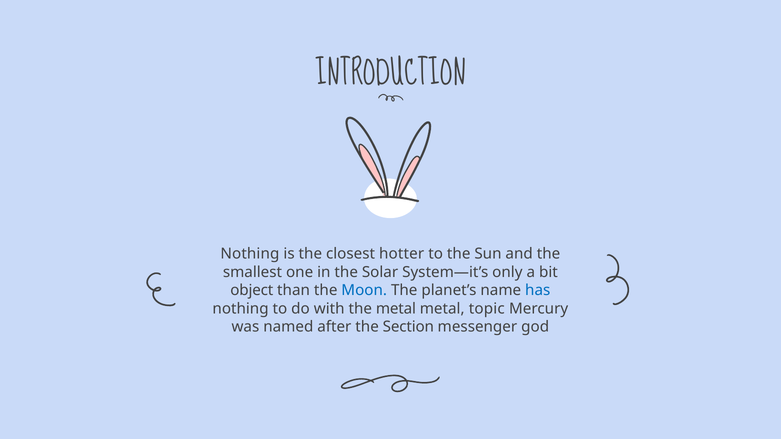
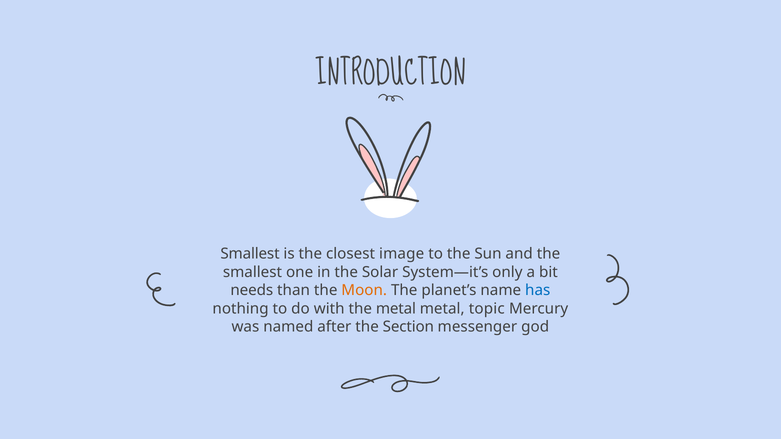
Nothing: Nothing -> Smallest (250, 254)
hotter: hotter -> image (402, 254)
object: object -> needs (252, 291)
Moon colour: blue -> orange (364, 291)
